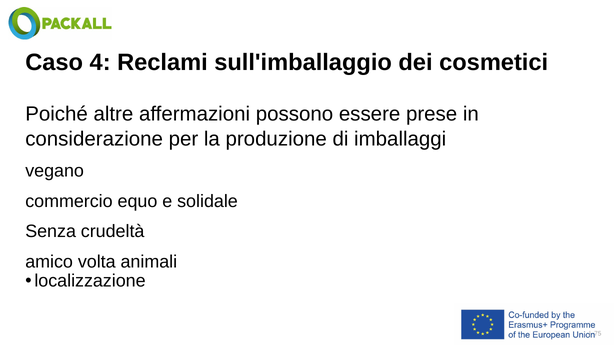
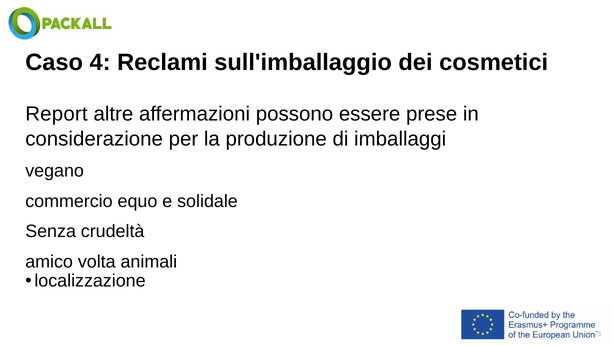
Poiché: Poiché -> Report (56, 114)
